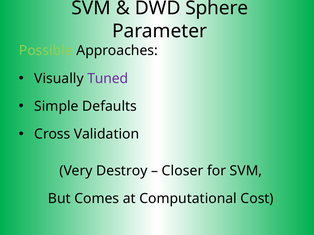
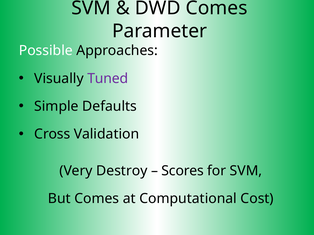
DWD Sphere: Sphere -> Comes (217, 8)
Possible colour: light green -> white (46, 51)
Closer: Closer -> Scores (183, 171)
